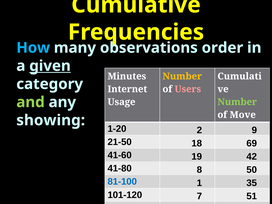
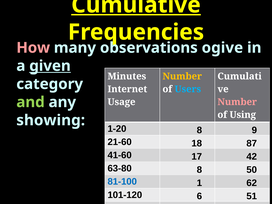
Cumulative underline: none -> present (136, 5)
How colour: light blue -> pink (33, 48)
order: order -> ogive (222, 48)
Users colour: pink -> light blue (188, 89)
Number colour: light green -> pink (237, 102)
Move: Move -> Using (243, 115)
1-20 2: 2 -> 8 (199, 130)
21-50: 21-50 -> 21-60 (120, 142)
69: 69 -> 87 (252, 143)
19: 19 -> 17 (197, 157)
41-80: 41-80 -> 63-80 (120, 168)
35: 35 -> 62 (252, 183)
7: 7 -> 6 (199, 196)
